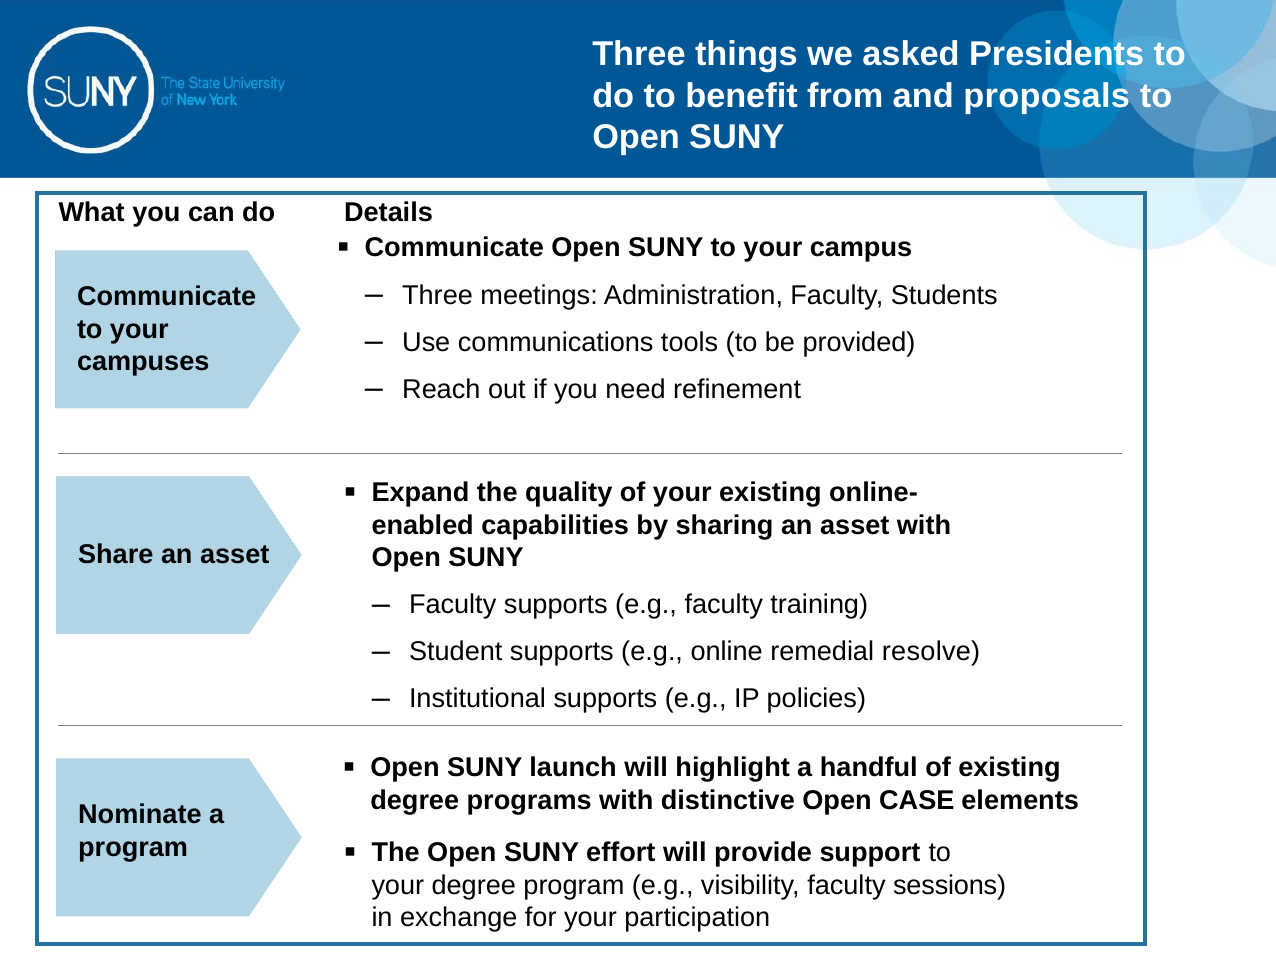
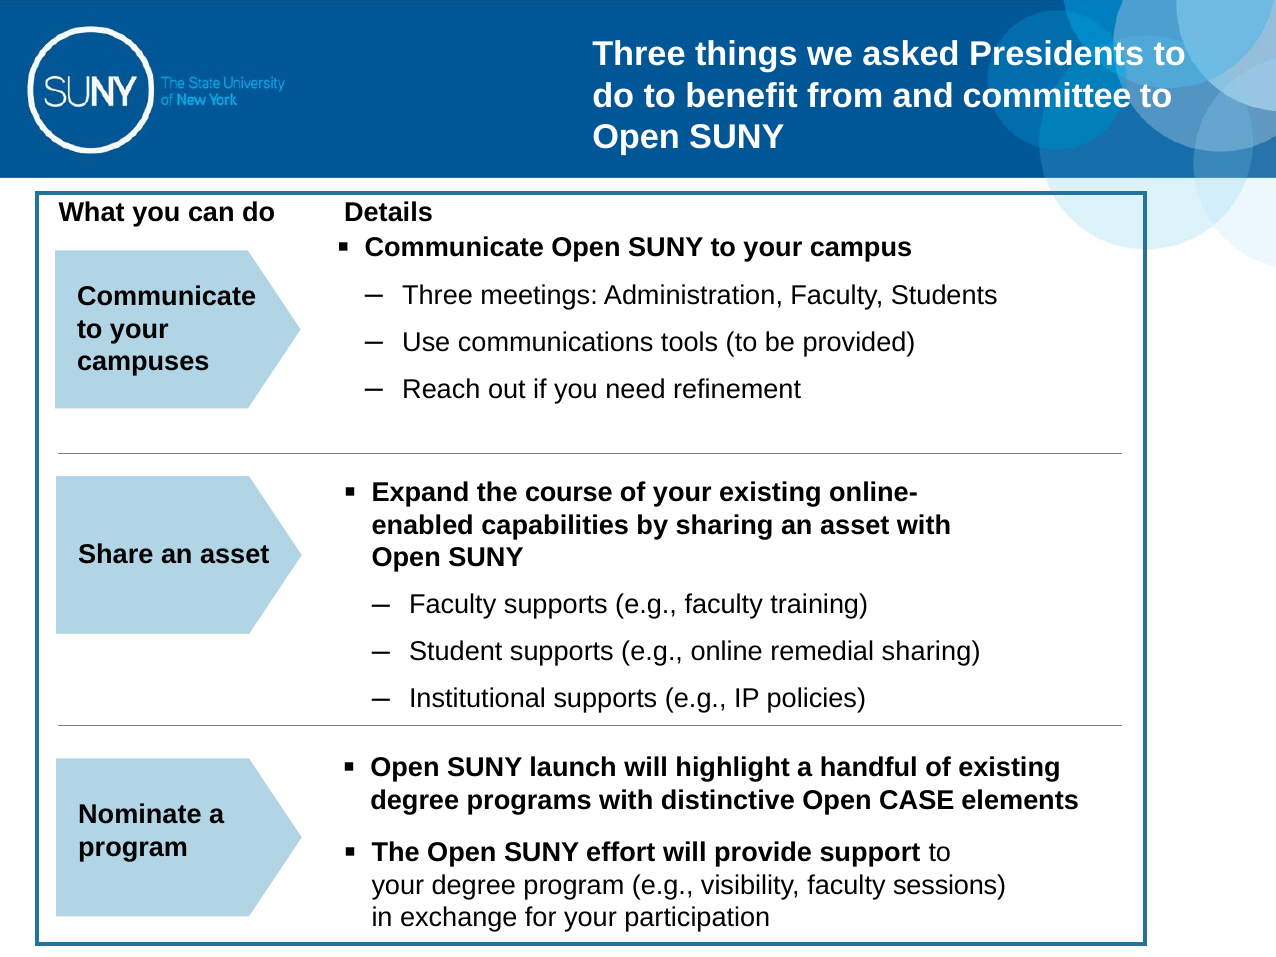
proposals: proposals -> committee (1047, 96)
quality: quality -> course (569, 493)
remedial resolve: resolve -> sharing (931, 652)
